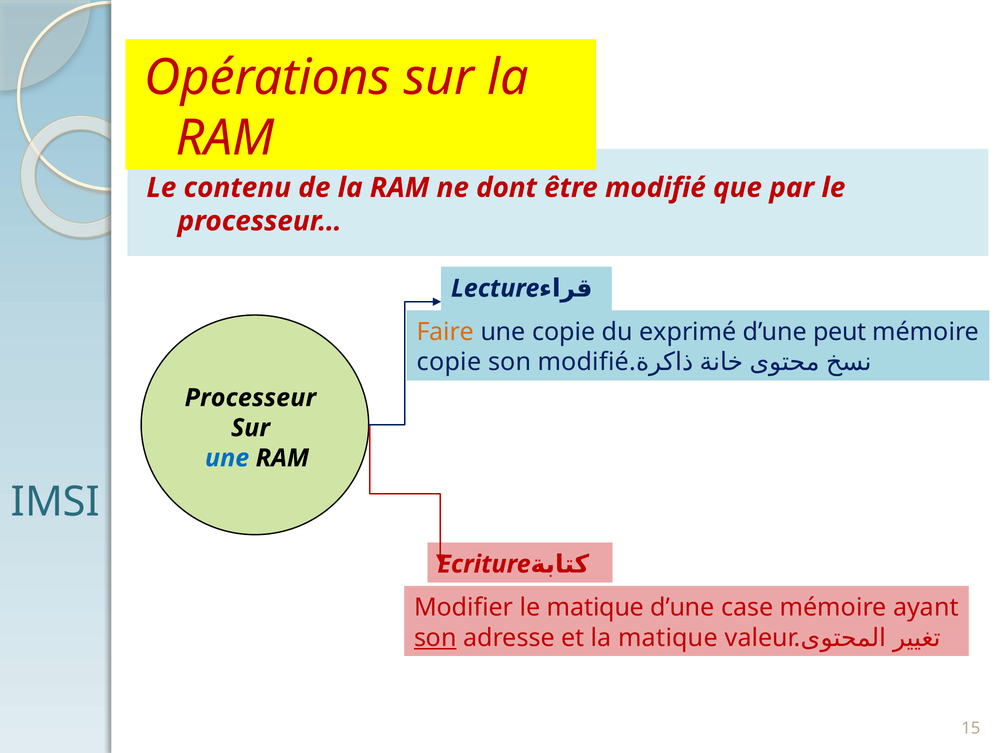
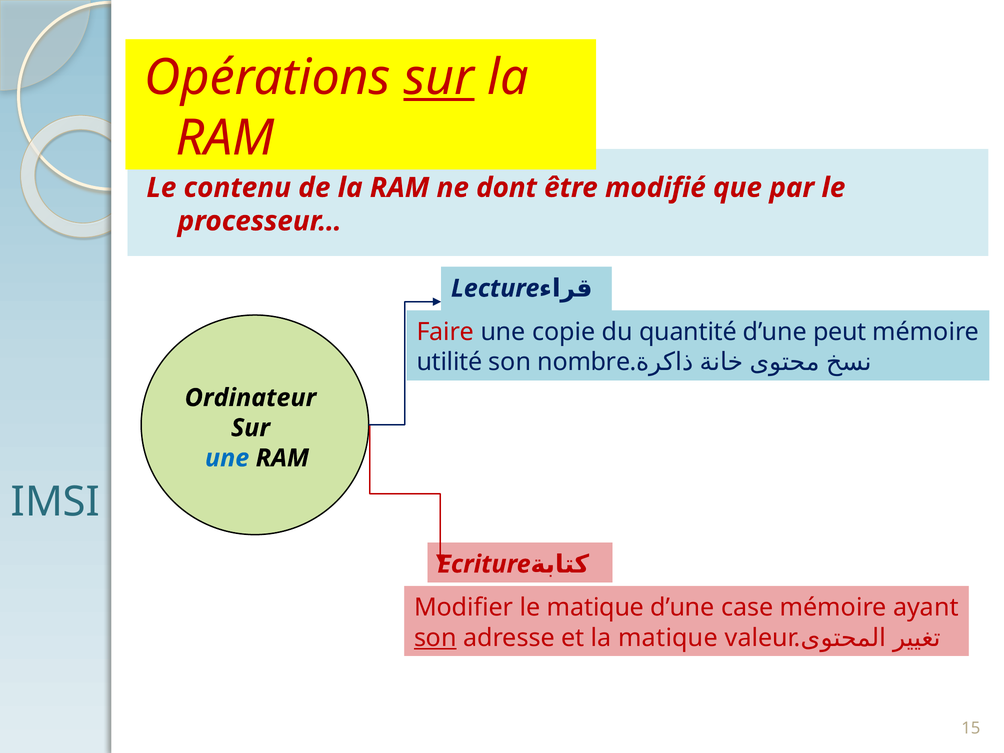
sur underline: none -> present (439, 78)
Faire colour: orange -> red (445, 332)
exprimé: exprimé -> quantité (688, 332)
copie: copie -> utilité (449, 362)
son modifié: modifié -> nombre (587, 362)
Processeur: Processeur -> Ordinateur (250, 398)
